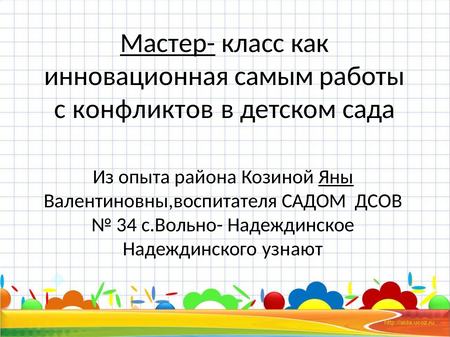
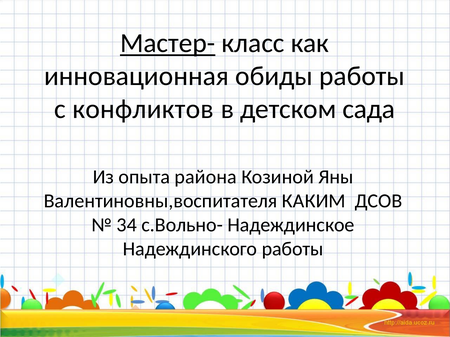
самым: самым -> обиды (274, 76)
Яны underline: present -> none (336, 177)
САДОМ: САДОМ -> КАКИМ (314, 201)
Надеждинского узнают: узнают -> работы (293, 249)
